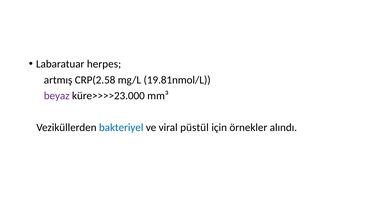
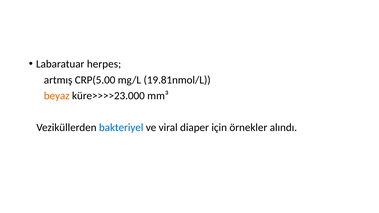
CRP(2.58: CRP(2.58 -> CRP(5.00 (95, 80)
beyaz colour: purple -> orange (57, 96)
püstül: püstül -> diaper (195, 128)
